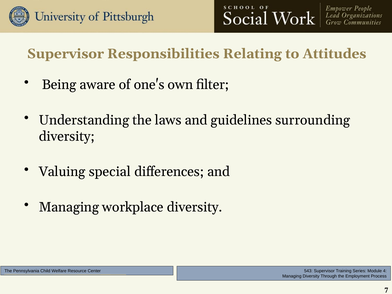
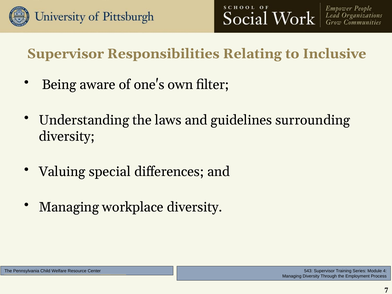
Attitudes: Attitudes -> Inclusive (334, 54)
